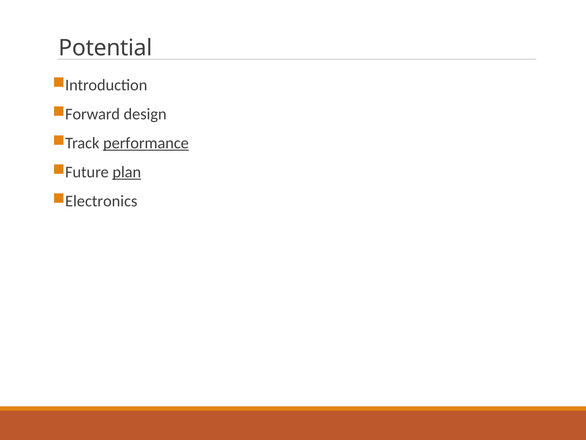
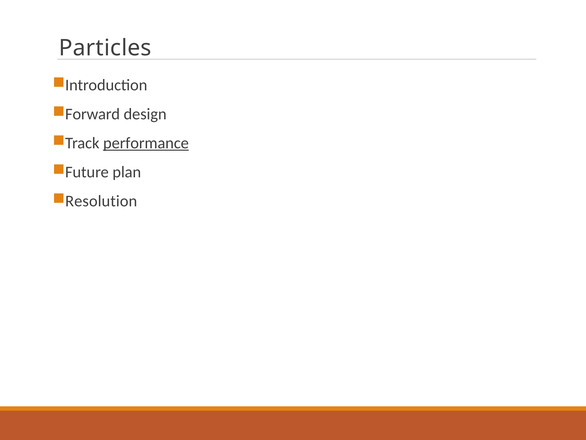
Potential: Potential -> Particles (105, 48)
plan underline: present -> none (127, 172)
Electronics: Electronics -> Resolution (101, 201)
